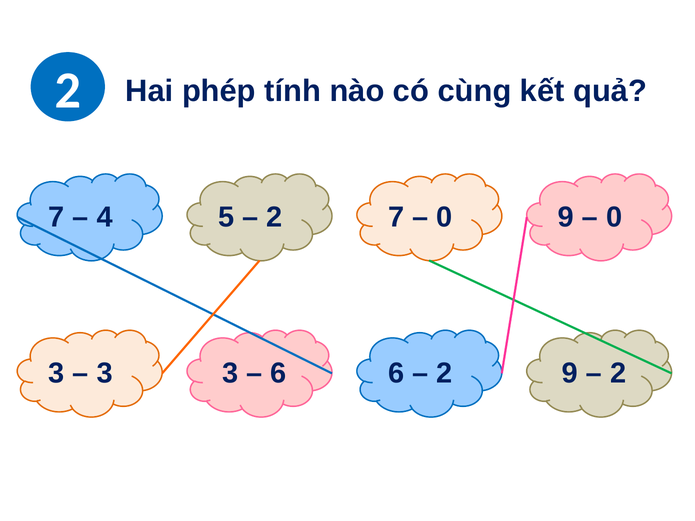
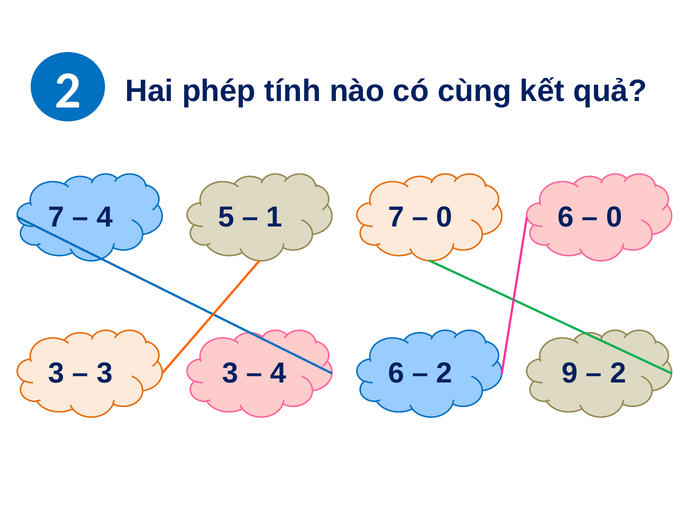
2: 2 -> 1 (274, 217)
0 9: 9 -> 6 (566, 217)
6: 6 -> 4 (278, 374)
